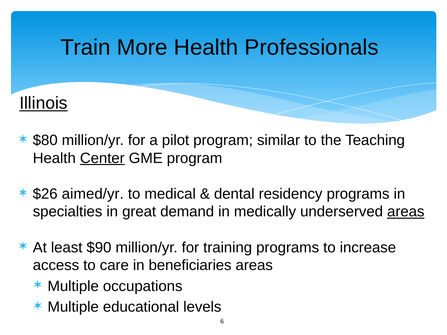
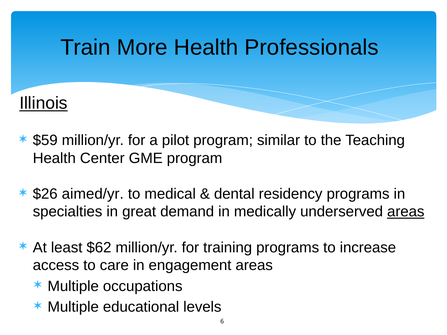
$80: $80 -> $59 (45, 140)
Center underline: present -> none (102, 158)
$90: $90 -> $62 (99, 248)
beneficiaries: beneficiaries -> engagement (190, 266)
